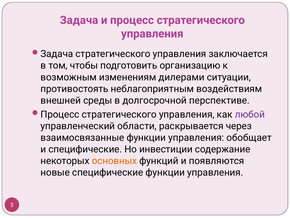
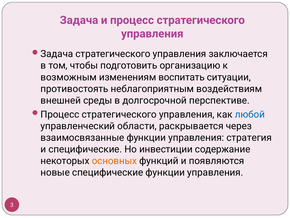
дилерами: дилерами -> воспитать (182, 77)
любой colour: purple -> blue (250, 114)
обобщает: обобщает -> стратегия (249, 137)
